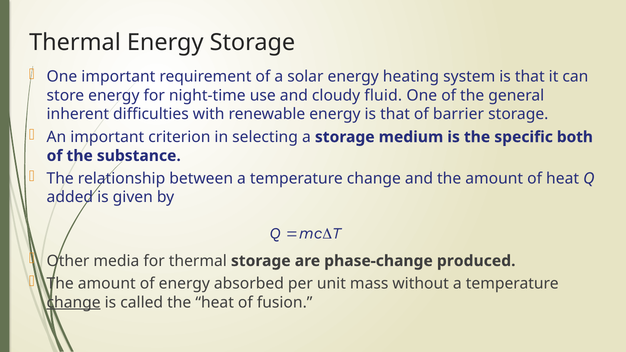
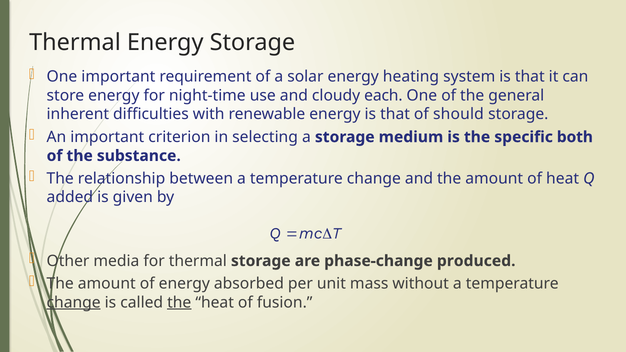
fluid: fluid -> each (383, 96)
barrier: barrier -> should (458, 114)
the underline: none -> present (179, 302)
